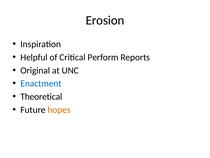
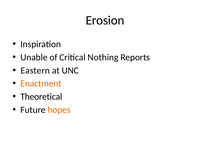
Helpful: Helpful -> Unable (34, 57)
Perform: Perform -> Nothing (103, 57)
Original: Original -> Eastern (35, 70)
Enactment colour: blue -> orange (41, 83)
